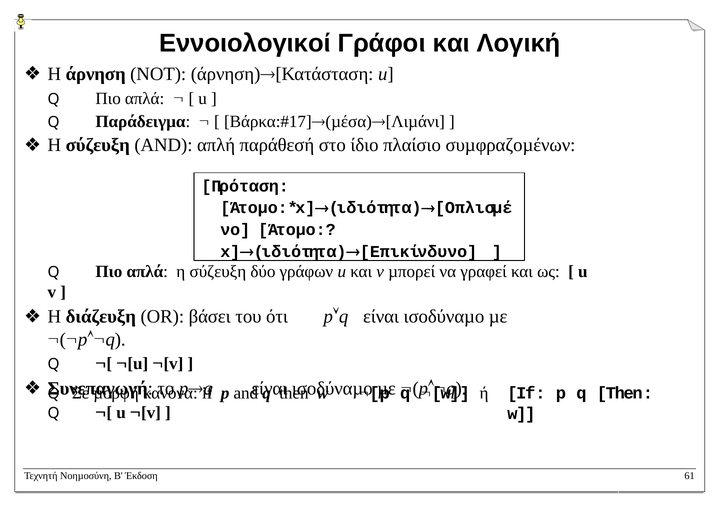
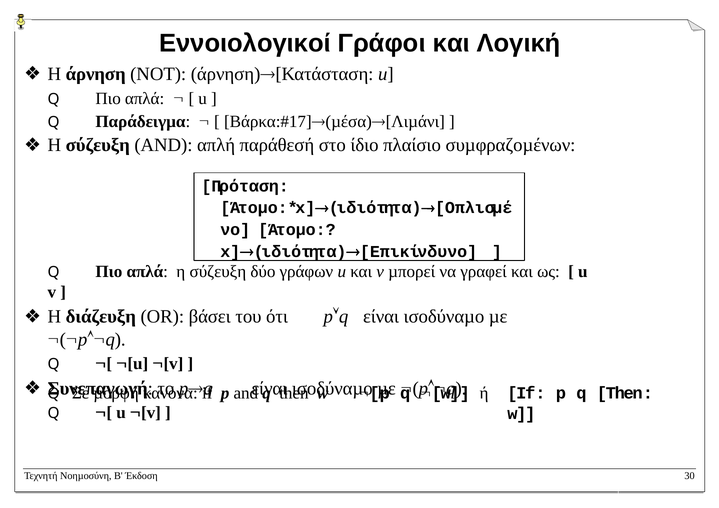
61: 61 -> 30 (690, 476)
